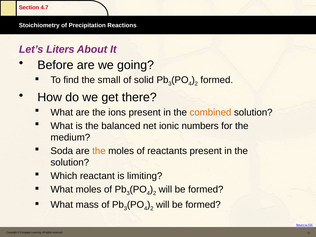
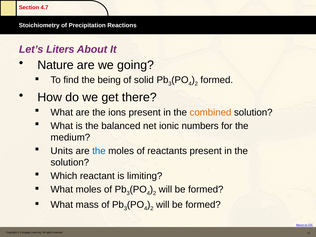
Before: Before -> Nature (56, 65)
small: small -> being (109, 80)
Soda: Soda -> Units (62, 151)
the colour: orange -> blue (99, 151)
